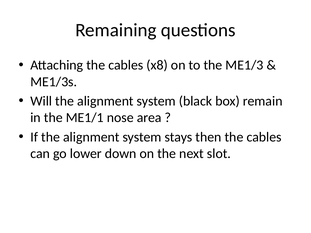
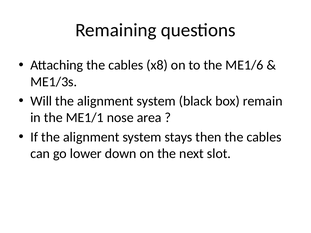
ME1/3: ME1/3 -> ME1/6 (244, 65)
